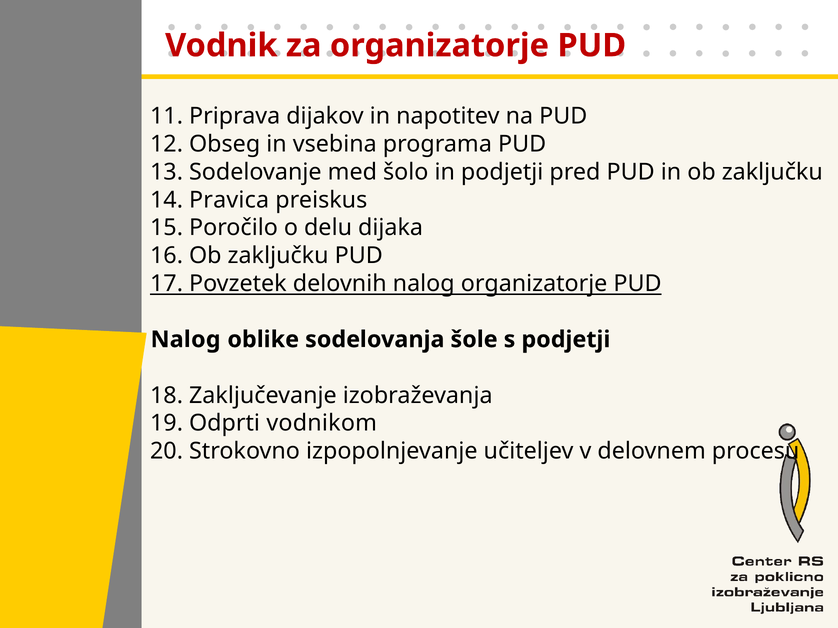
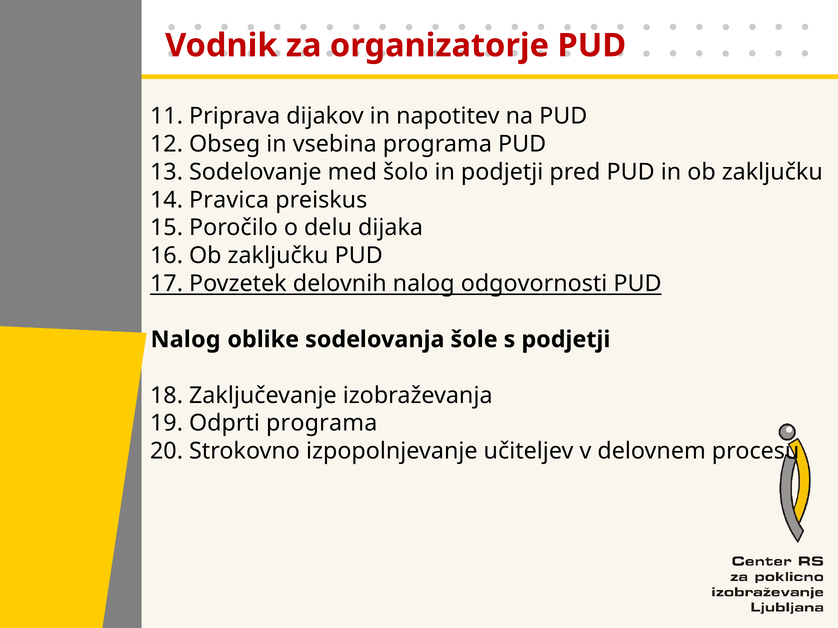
nalog organizatorje: organizatorje -> odgovornosti (534, 284)
Odprti vodnikom: vodnikom -> programa (322, 424)
